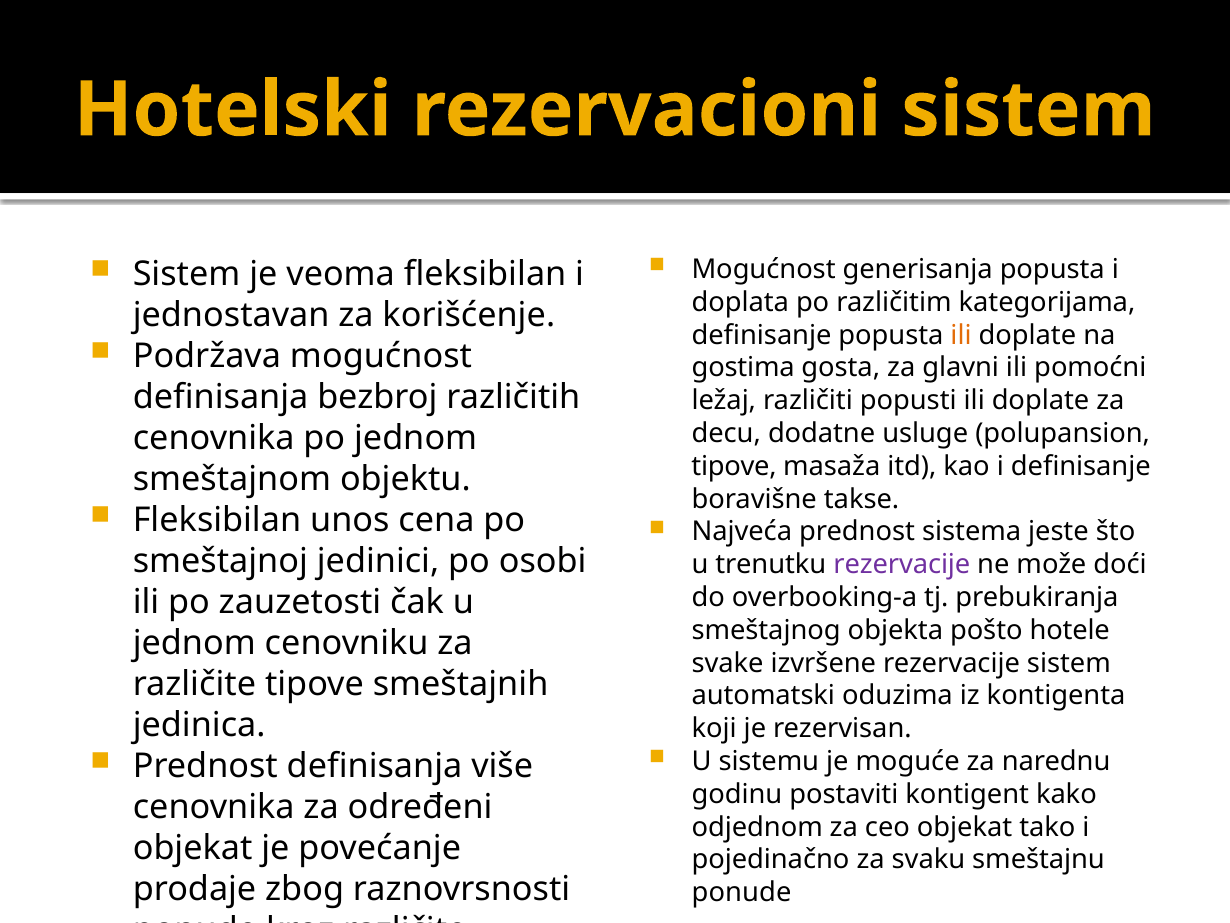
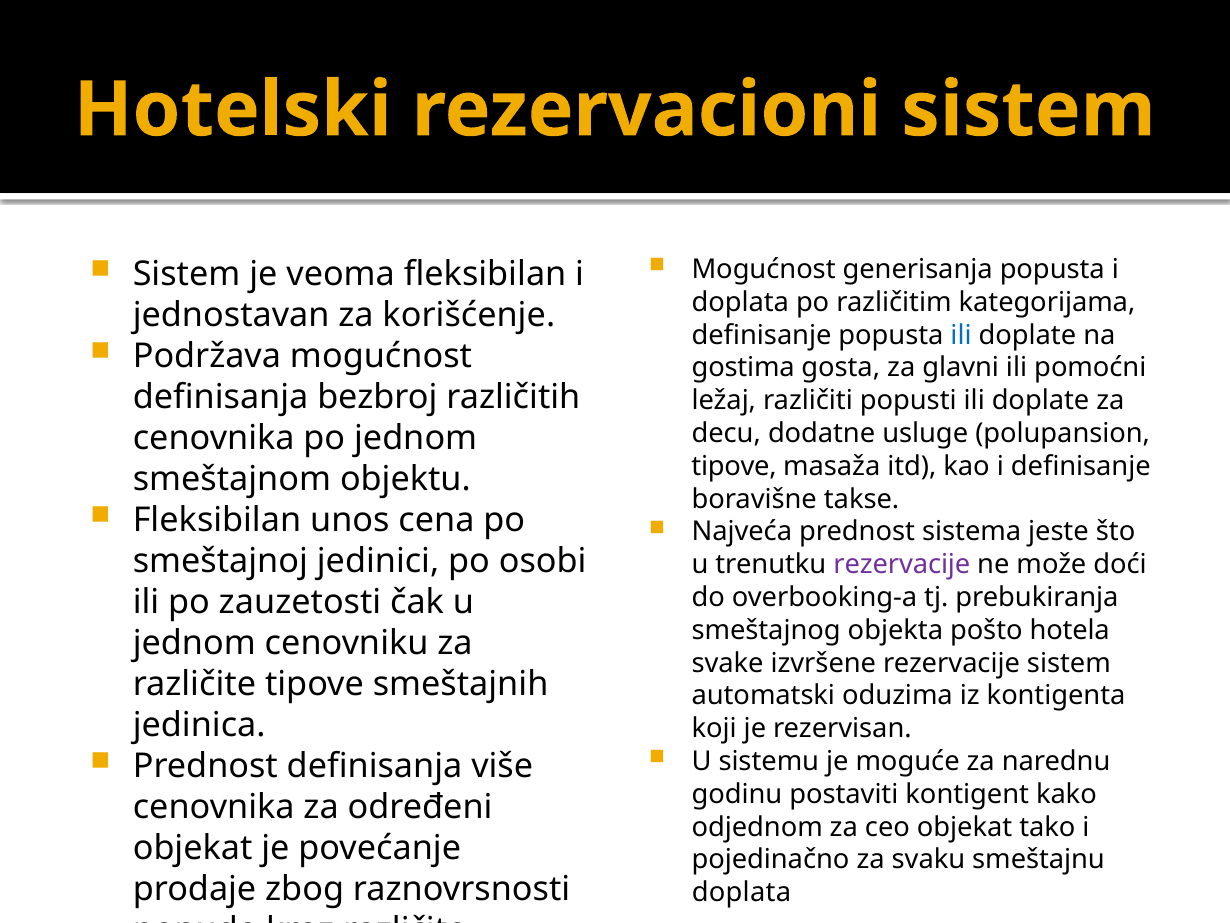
ili colour: orange -> blue (961, 335)
hotele: hotele -> hotela (1070, 630)
ponude: ponude -> doplata (741, 892)
